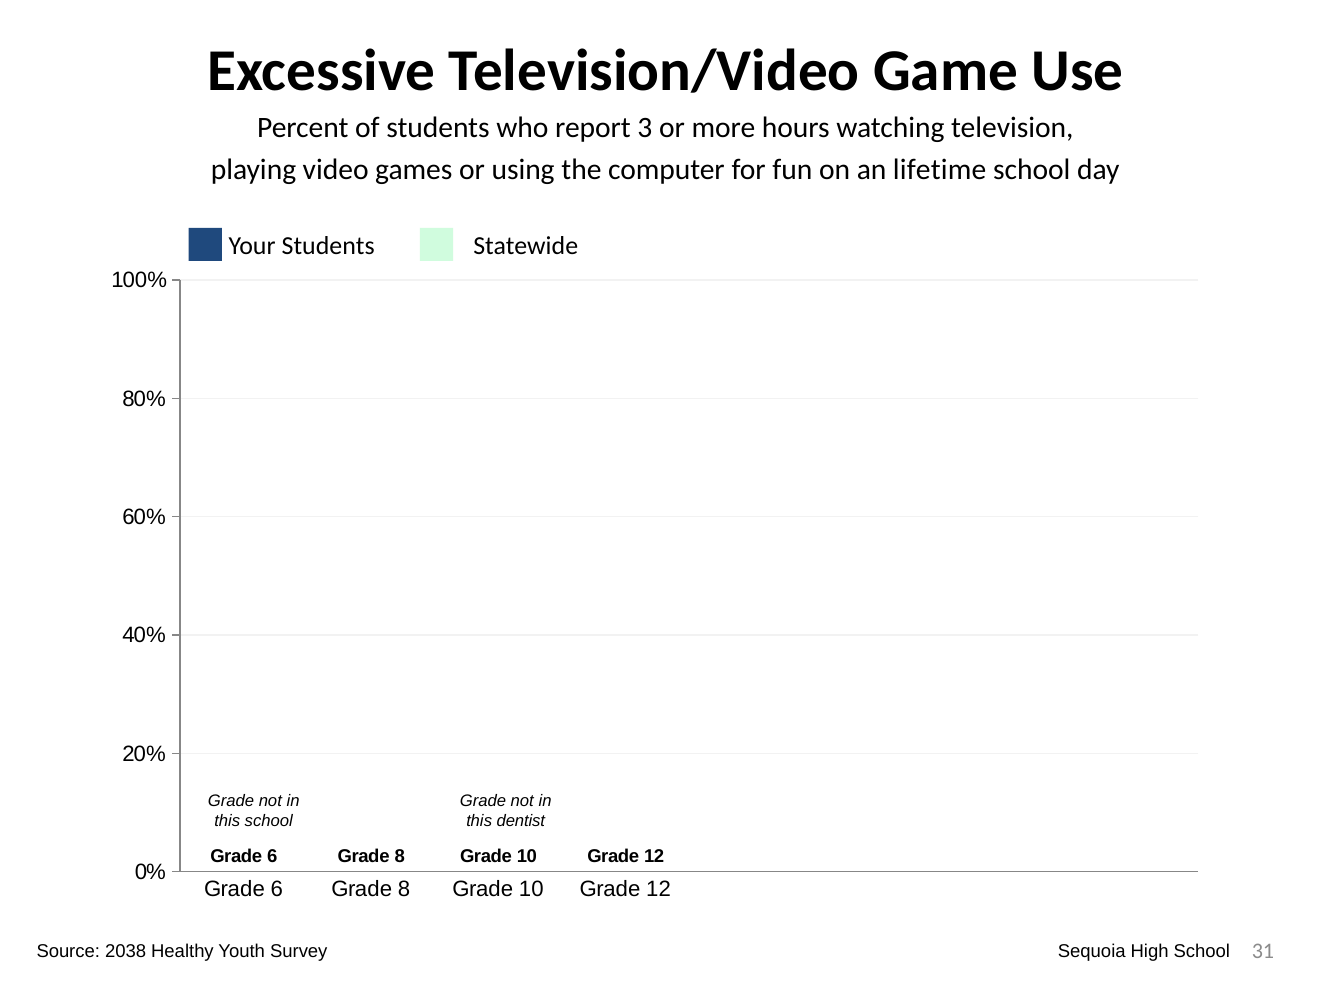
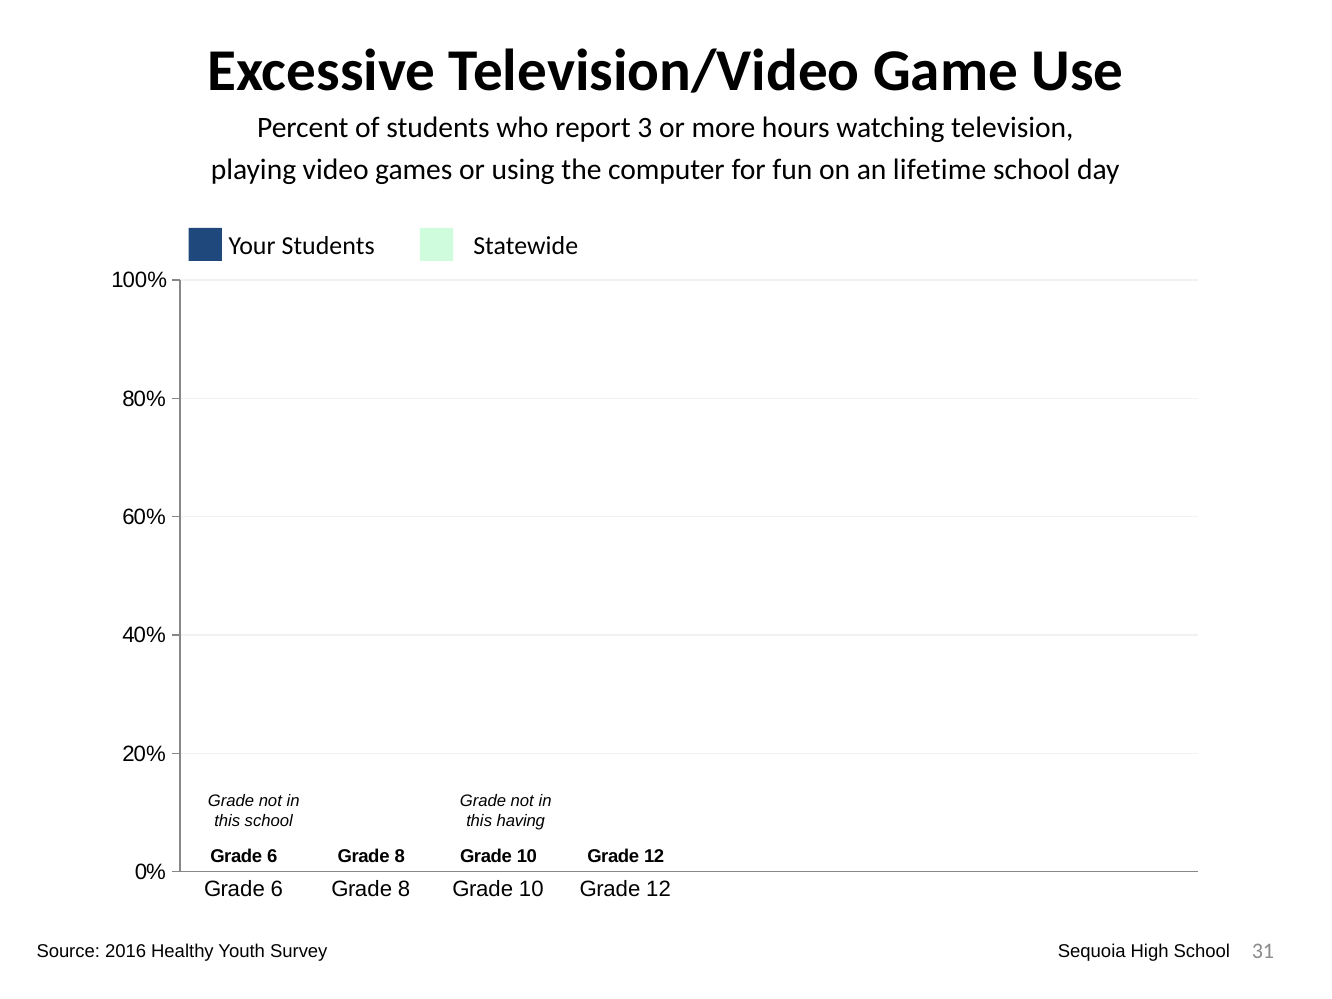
dentist: dentist -> having (521, 821)
2038: 2038 -> 2016 (126, 951)
